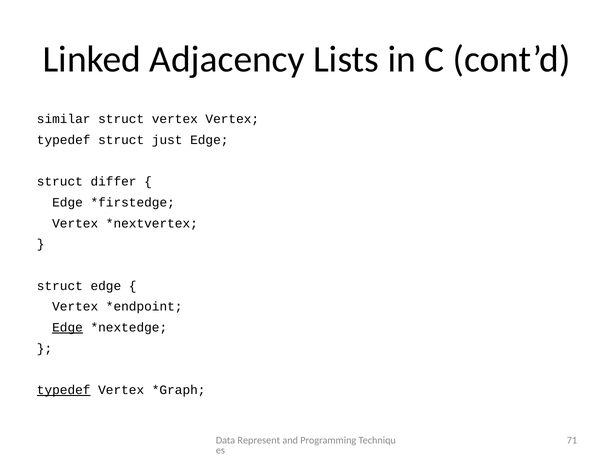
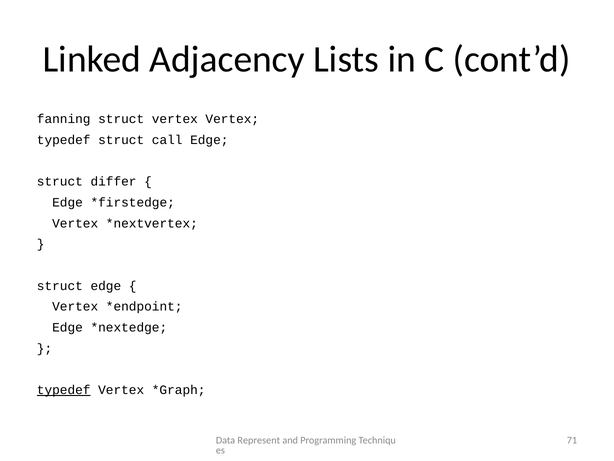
similar: similar -> fanning (64, 119)
just: just -> call (167, 140)
Edge underline: present -> none (68, 327)
